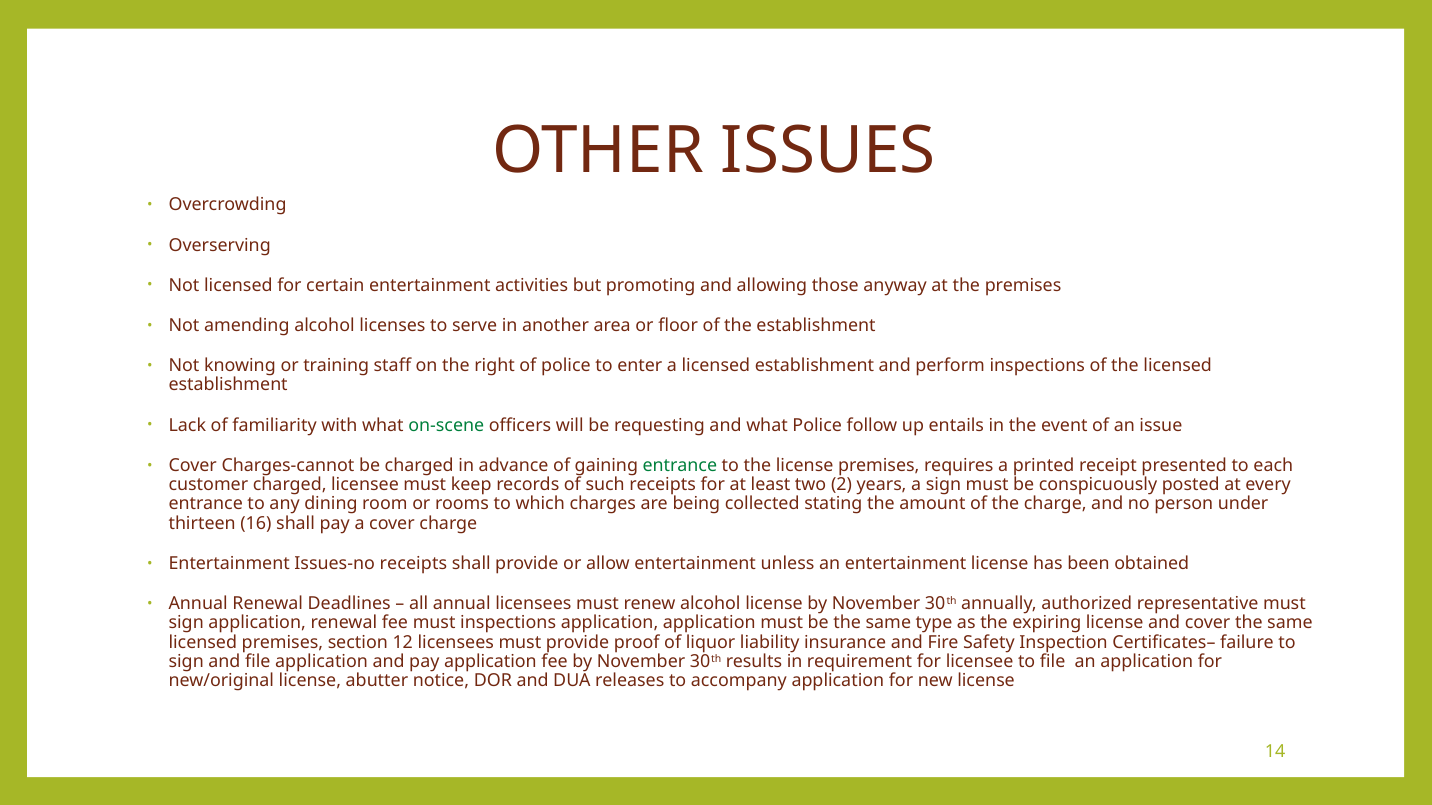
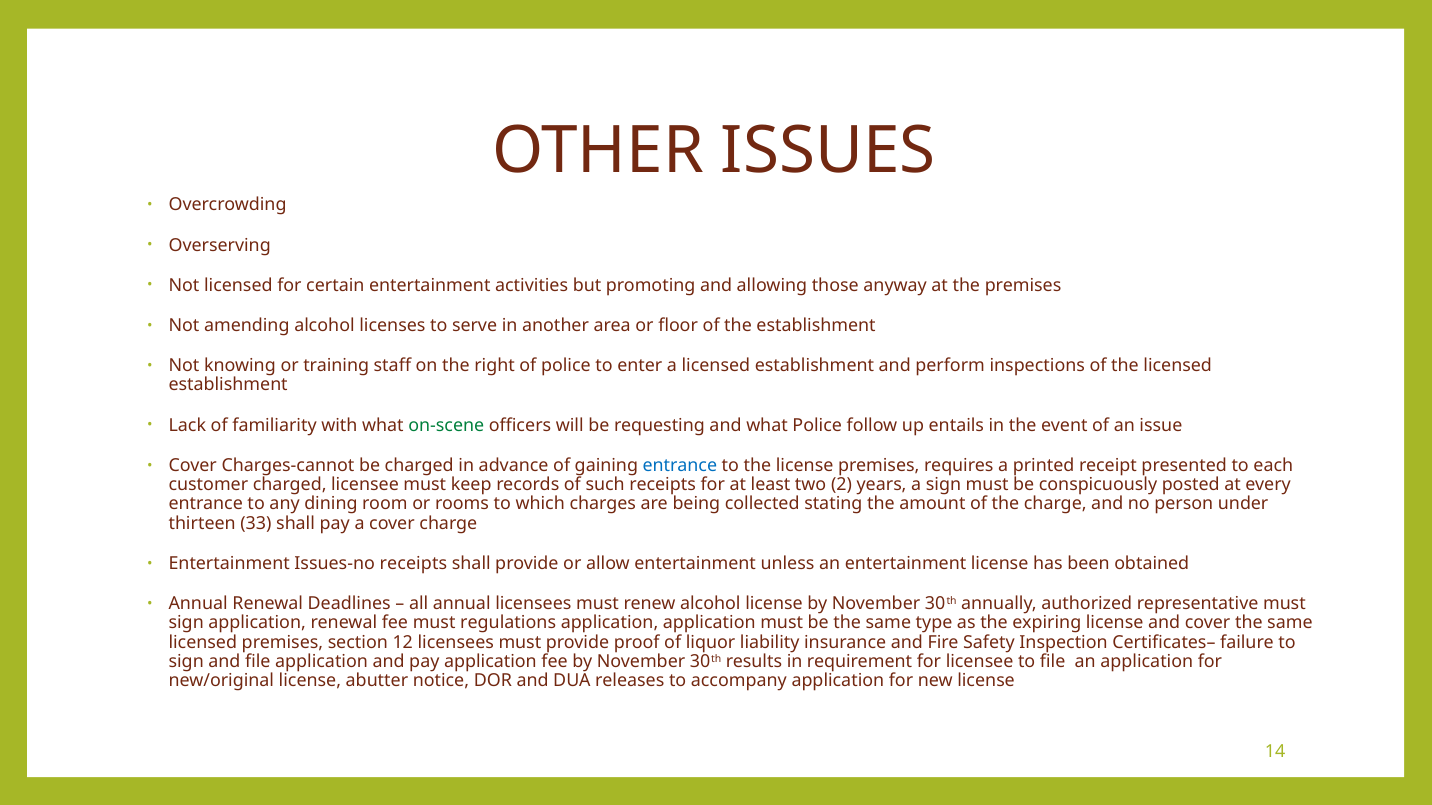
entrance colour: green -> blue (680, 466)
16: 16 -> 33 (256, 524)
must inspections: inspections -> regulations (508, 623)
